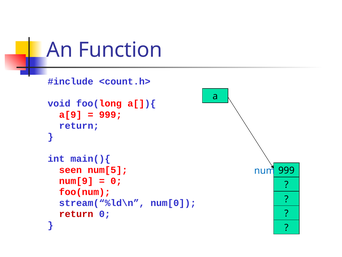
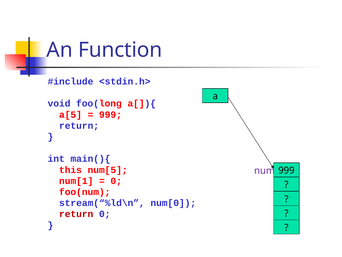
<count.h>: <count.h> -> <stdin.h> (125, 81)
a[9: a[9 -> a[5 (70, 114)
seen: seen -> this (70, 170)
num colour: blue -> purple (264, 171)
num[9: num[9 -> num[1 (76, 181)
